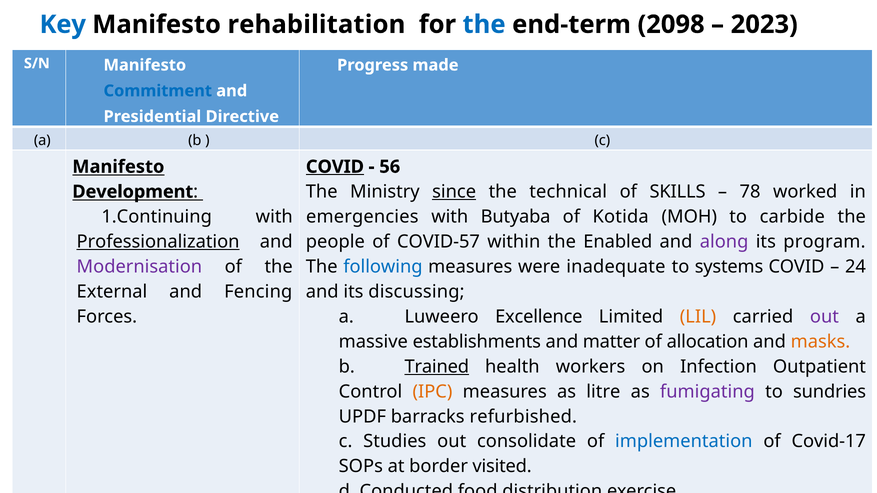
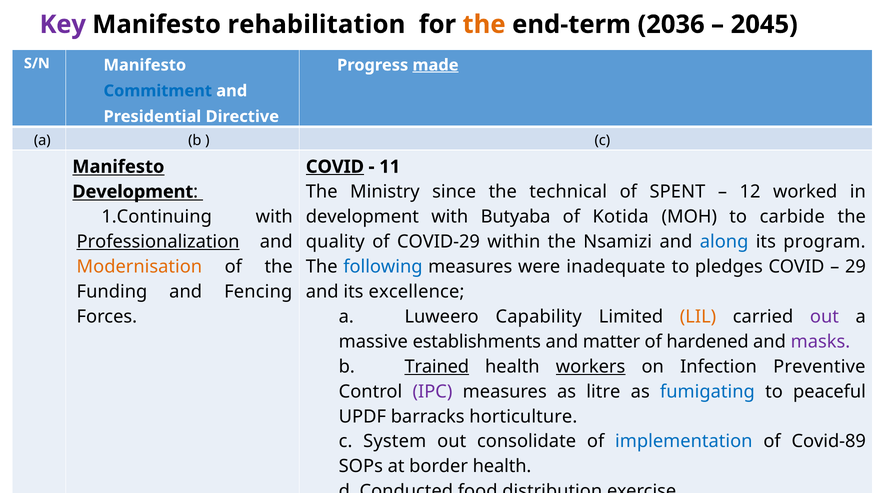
Key colour: blue -> purple (63, 24)
the colour: blue -> orange (484, 24)
2098: 2098 -> 2036 (671, 24)
2023: 2023 -> 2045 (764, 24)
made underline: none -> present (435, 65)
56: 56 -> 11 (390, 167)
since underline: present -> none (454, 192)
SKILLS: SKILLS -> SPENT (677, 192)
78: 78 -> 12 (750, 192)
emergencies: emergencies -> development (362, 217)
people: people -> quality (335, 242)
COVID-57: COVID-57 -> COVID-29 (438, 242)
Enabled: Enabled -> Nsamizi (618, 242)
along colour: purple -> blue (724, 242)
Modernisation colour: purple -> orange (139, 267)
systems: systems -> pledges (729, 267)
24: 24 -> 29 (855, 267)
External: External -> Funding (112, 292)
discussing: discussing -> excellence (416, 292)
Excellence: Excellence -> Capability (539, 317)
allocation: allocation -> hardened (708, 342)
masks colour: orange -> purple (820, 342)
workers underline: none -> present (591, 367)
Outpatient: Outpatient -> Preventive (819, 367)
IPC colour: orange -> purple (432, 392)
fumigating colour: purple -> blue (707, 392)
sundries: sundries -> peaceful (830, 392)
refurbished: refurbished -> horticulture (523, 417)
Studies: Studies -> System (395, 442)
Covid-17: Covid-17 -> Covid-89 (829, 442)
border visited: visited -> health (502, 467)
